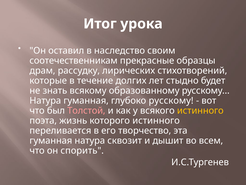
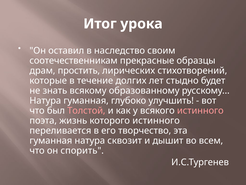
рассудку: рассудку -> простить (79, 70)
глубоко русскому: русскому -> улучшить (171, 100)
истинного colour: yellow -> pink (200, 110)
